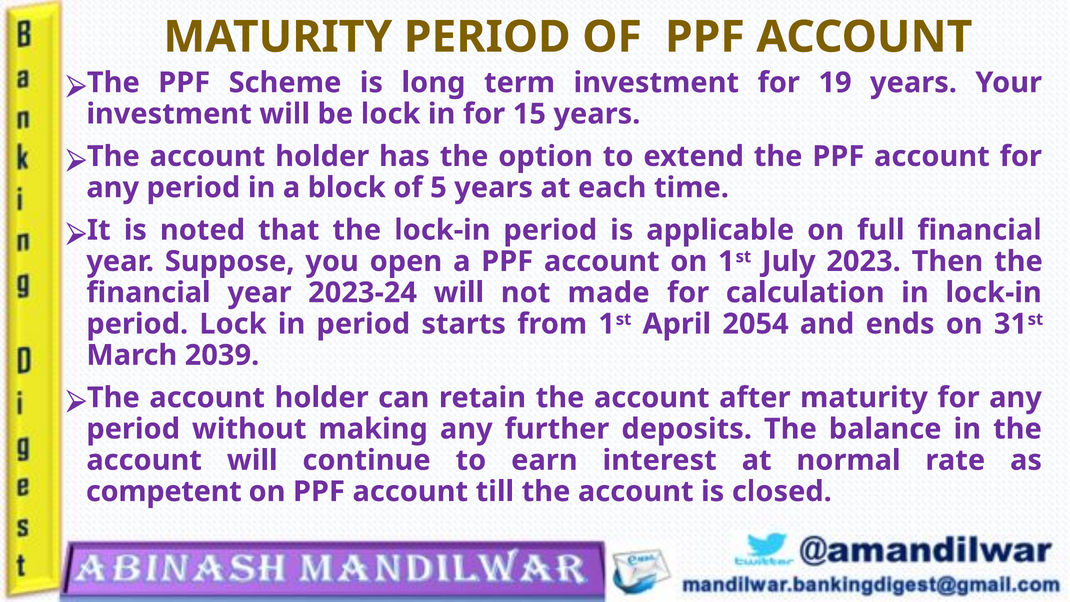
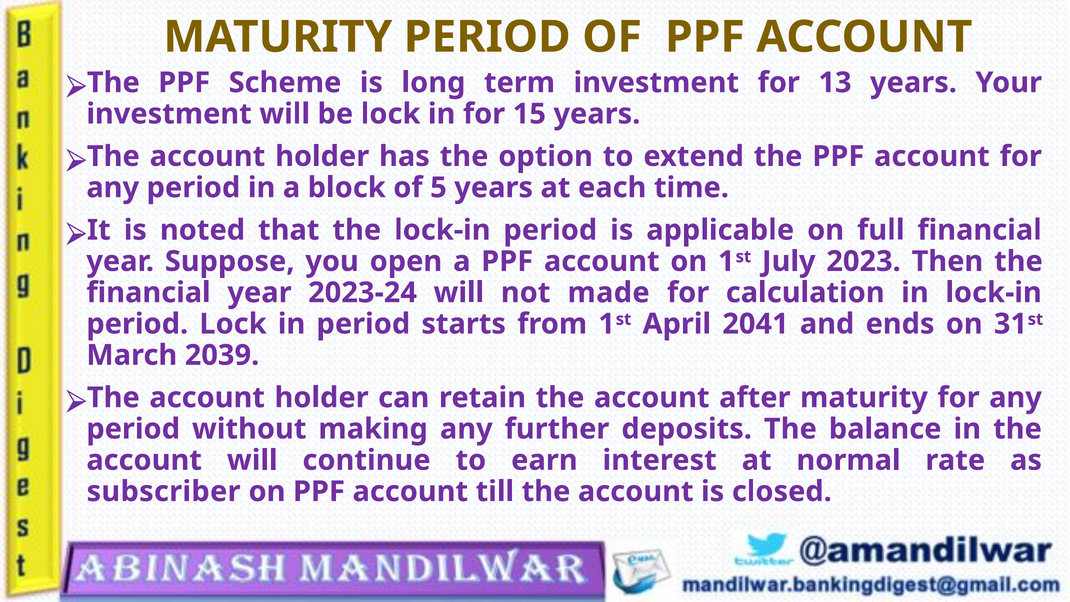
19: 19 -> 13 (835, 83)
2054: 2054 -> 2041 (755, 324)
competent: competent -> subscriber (164, 491)
